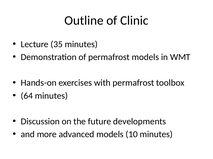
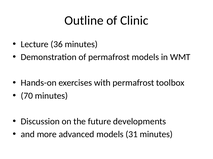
35: 35 -> 36 (57, 44)
64: 64 -> 70 (27, 96)
10: 10 -> 31 (132, 135)
